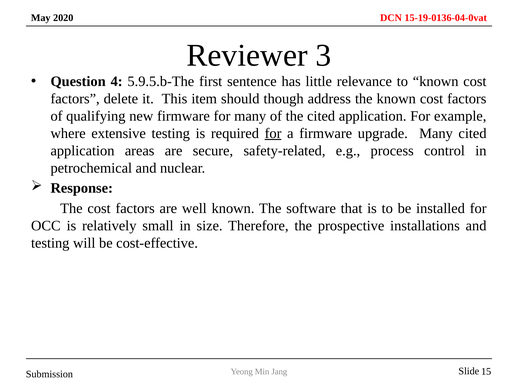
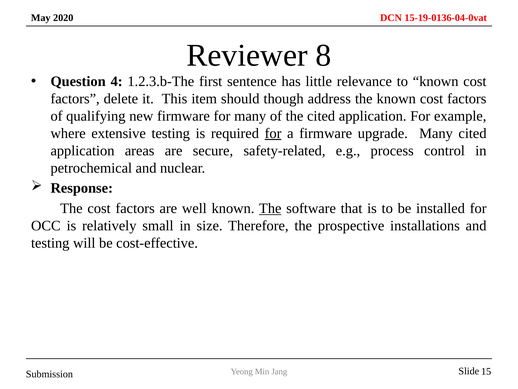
3: 3 -> 8 (323, 55)
5.9.5.b-The: 5.9.5.b-The -> 1.2.3.b-The (161, 81)
The underline: none -> present (270, 208)
